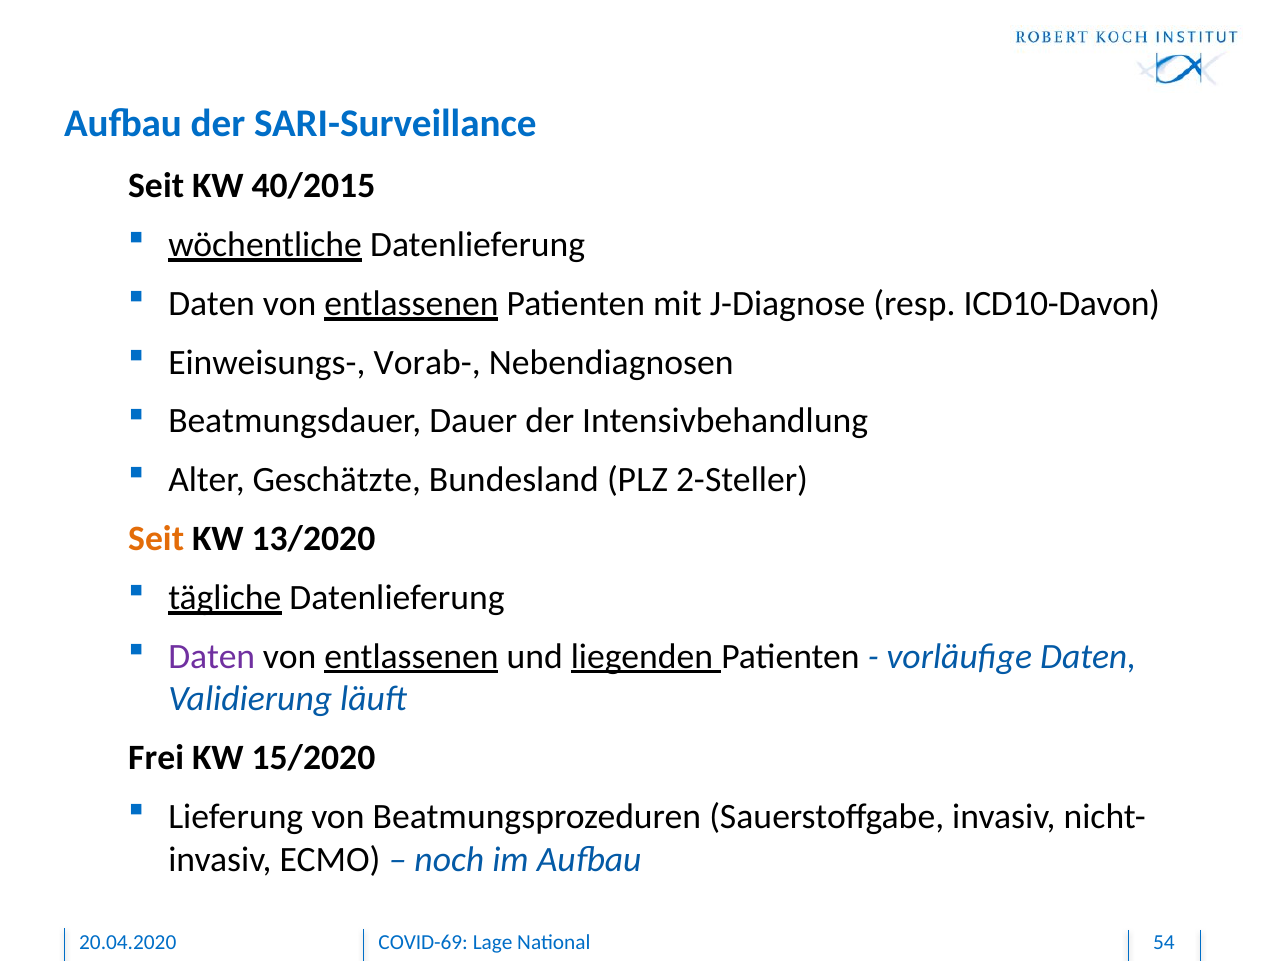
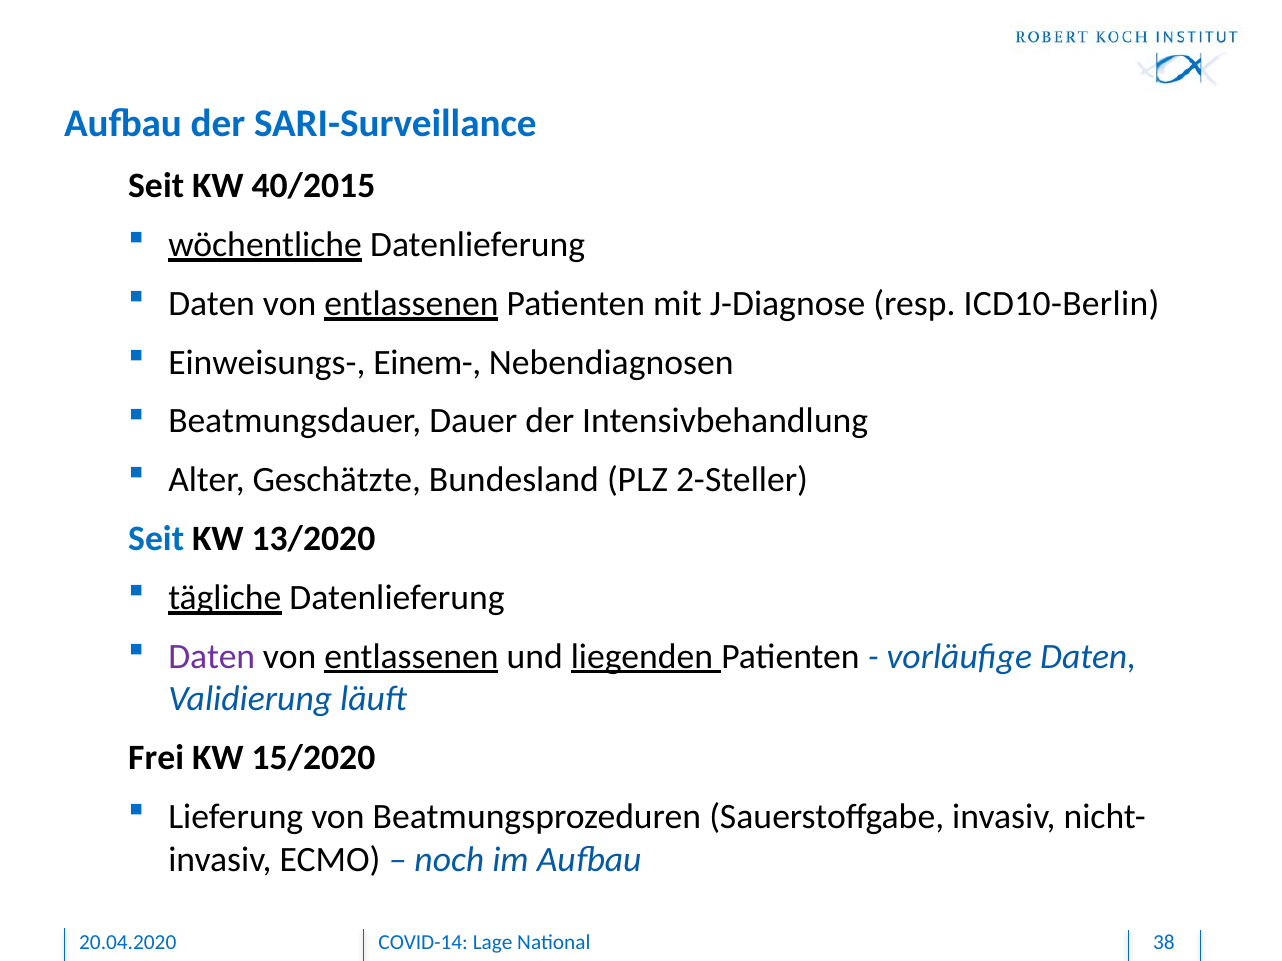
ICD10-Davon: ICD10-Davon -> ICD10-Berlin (1061, 304)
Vorab-: Vorab- -> Einem- (427, 362)
Seit colour: orange -> blue (156, 539)
COVID-69: COVID-69 -> COVID-14 (423, 943)
54: 54 -> 38 (1164, 943)
